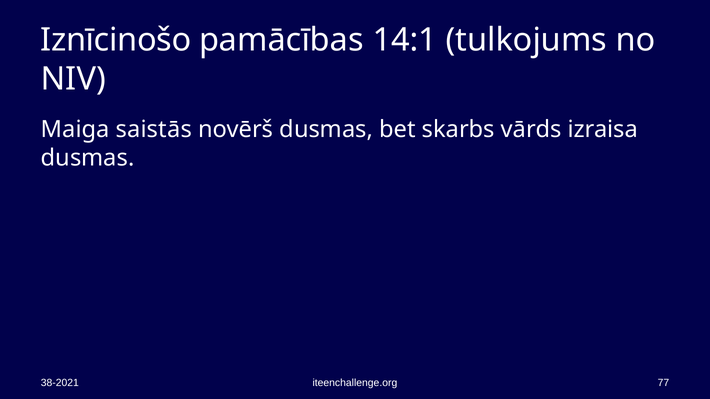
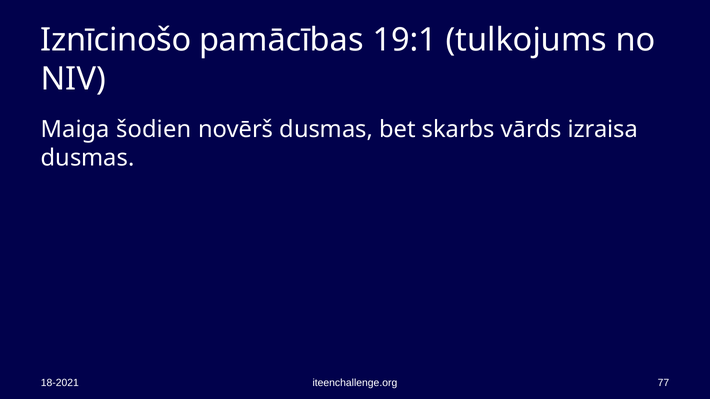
14:1: 14:1 -> 19:1 (405, 40)
saistās: saistās -> šodien (154, 129)
38-2021: 38-2021 -> 18-2021 (60, 383)
